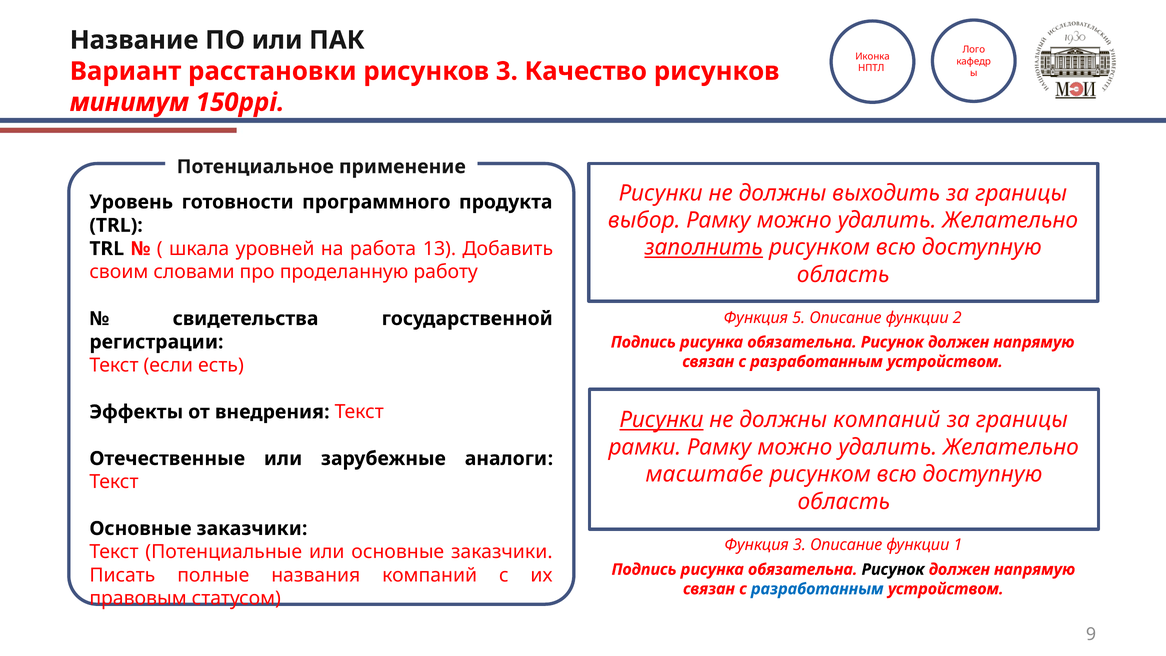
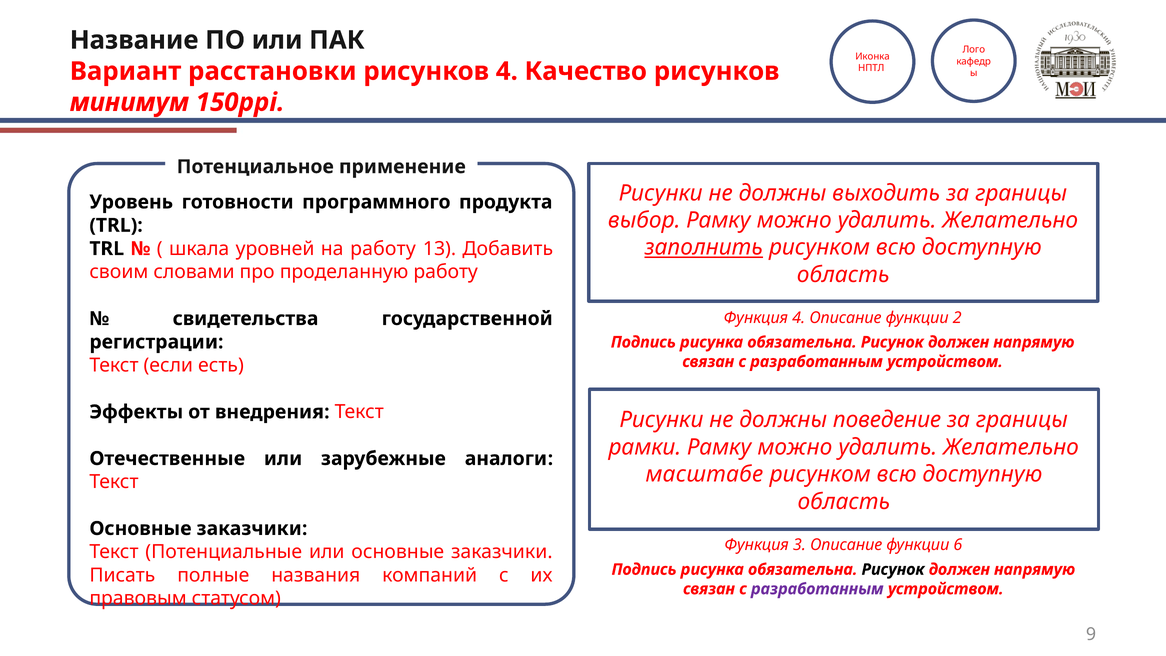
рисунков 3: 3 -> 4 (507, 71)
на работа: работа -> работу (383, 249)
Функция 5: 5 -> 4 (799, 318)
Рисунки underline: present -> none (661, 420)
должны компаний: компаний -> поведение (887, 420)
1: 1 -> 6 (958, 545)
разработанным colour: blue -> purple (817, 589)
